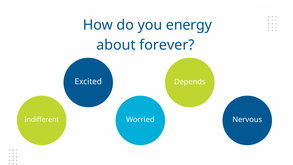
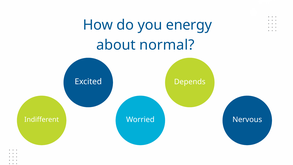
forever: forever -> normal (167, 45)
